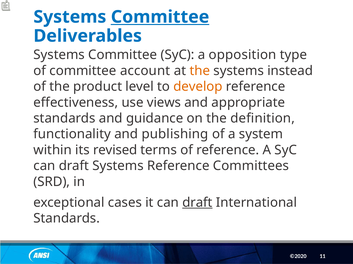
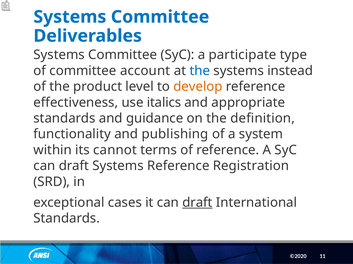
Committee underline: present -> none (160, 17)
opposition: opposition -> participate (243, 55)
the colour: orange -> blue (200, 71)
views: views -> italics (164, 103)
revised: revised -> cannot (115, 150)
Committees: Committees -> Registration (251, 166)
